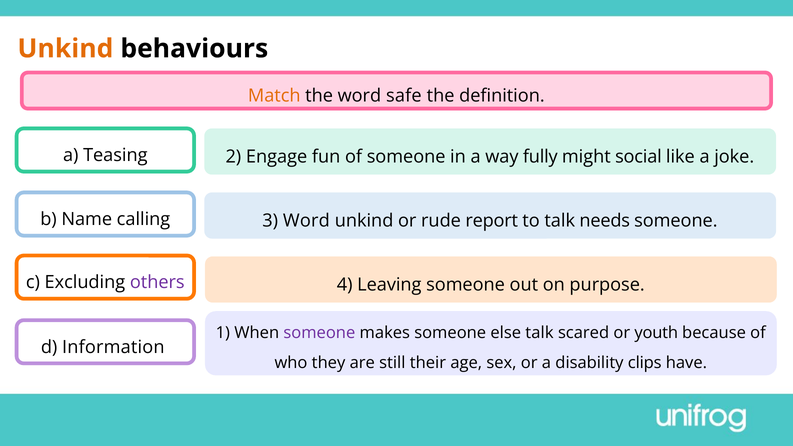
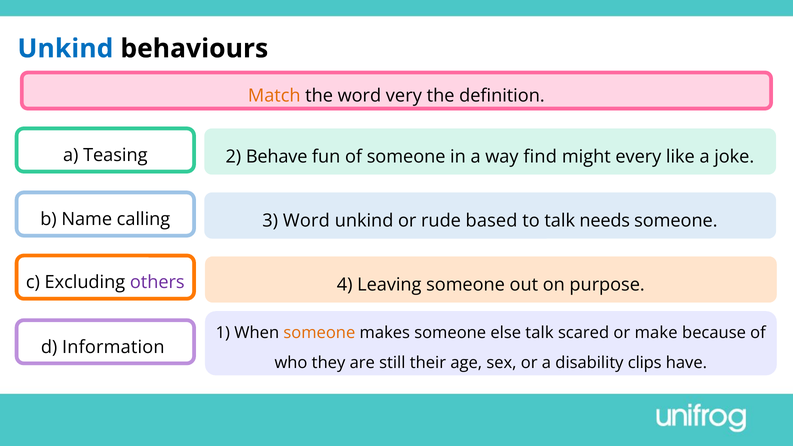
Unkind colour: orange -> blue (65, 49)
safe: safe -> very (404, 96)
Engage: Engage -> Behave (277, 157)
fully: fully -> find (540, 157)
social: social -> every (638, 157)
report: report -> based (492, 221)
someone colour: purple -> orange (319, 333)
youth: youth -> make (656, 333)
